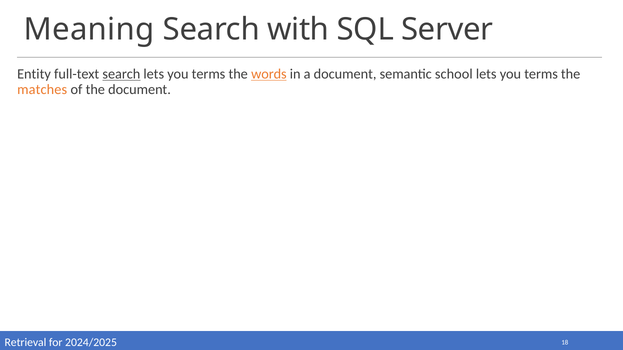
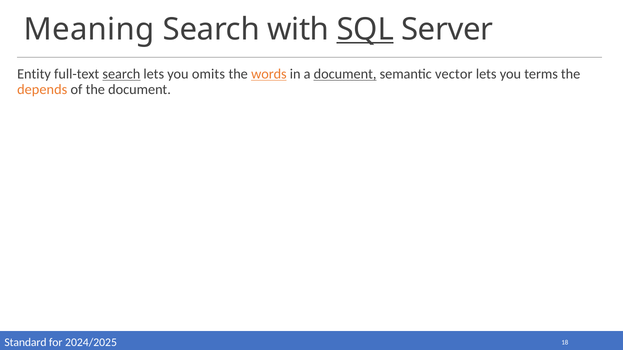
SQL underline: none -> present (365, 29)
terms: terms -> omits (208, 74)
document underline: none -> present (345, 74)
school: school -> vector (454, 74)
matches: matches -> depends (42, 90)
Retrieval: Retrieval -> Standard (26, 343)
